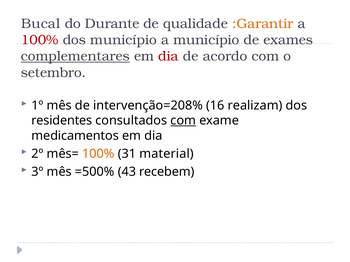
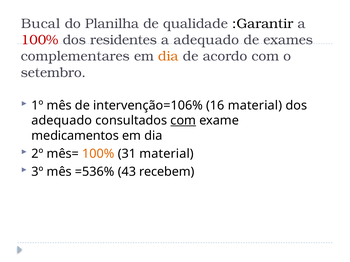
Durante: Durante -> Planilha (112, 24)
:Garantir colour: orange -> black (263, 24)
dos município: município -> residentes (124, 40)
a município: município -> adequado (206, 40)
complementares underline: present -> none (75, 56)
dia colour: red -> orange (168, 56)
intervenção=208%: intervenção=208% -> intervenção=106% (148, 106)
16 realizam: realizam -> material (255, 106)
residentes: residentes -> adequado (62, 121)
=500%: =500% -> =536% (95, 172)
